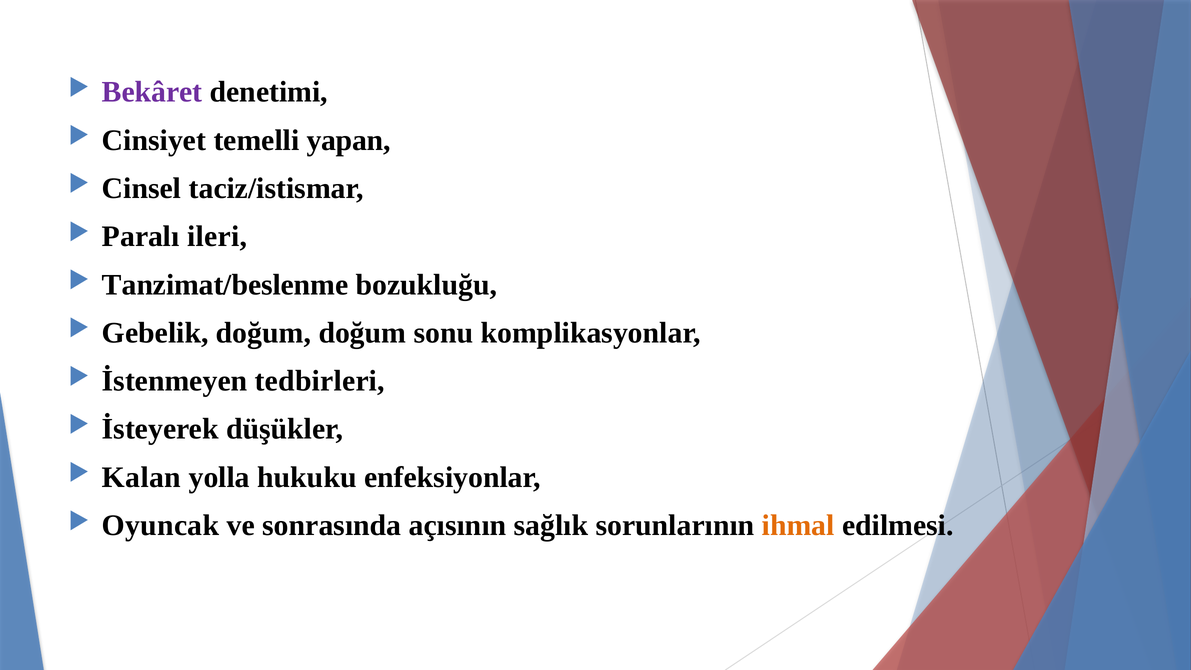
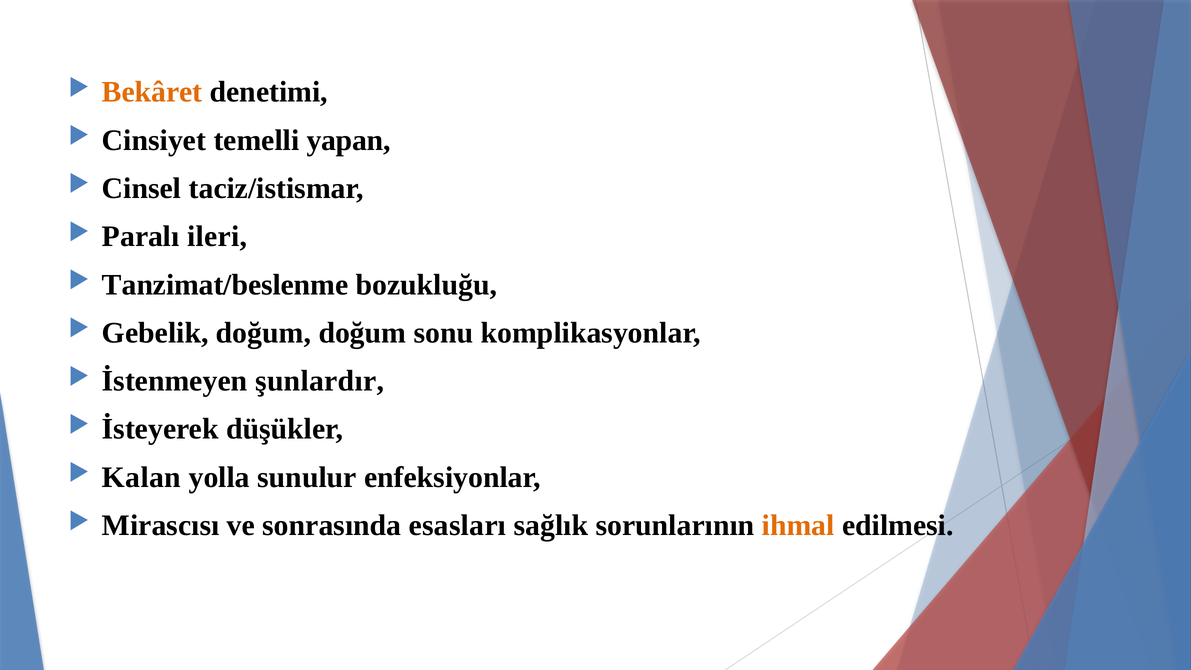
Bekâret colour: purple -> orange (152, 92)
tedbirleri: tedbirleri -> şunlardır (320, 381)
hukuku: hukuku -> sunulur (307, 477)
Oyuncak: Oyuncak -> Mirascısı (161, 525)
açısının: açısının -> esasları (457, 525)
